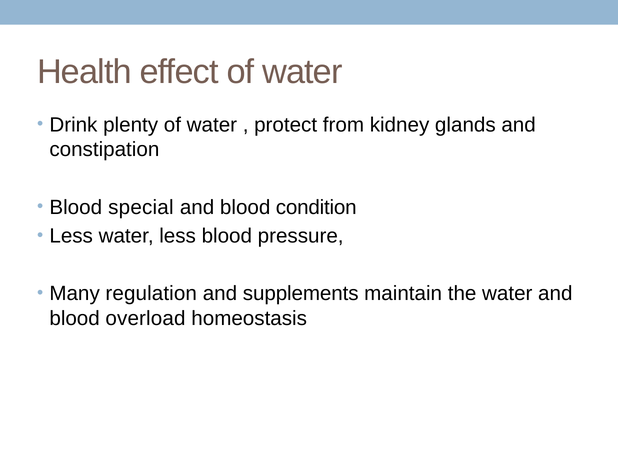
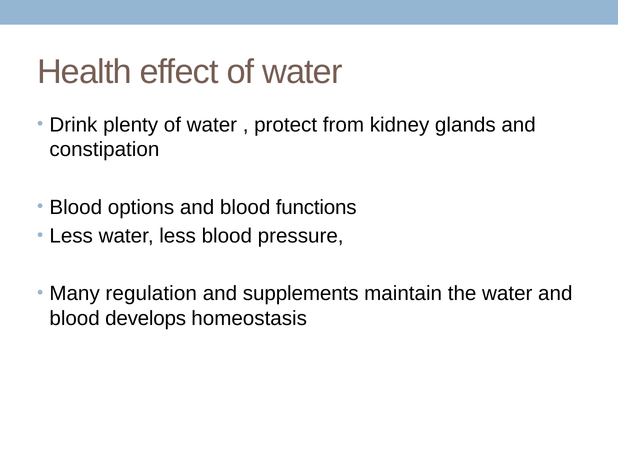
special: special -> options (141, 207)
condition: condition -> functions (316, 207)
overload: overload -> develops (146, 319)
